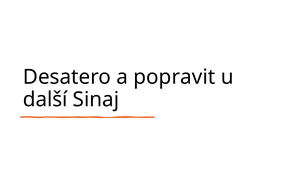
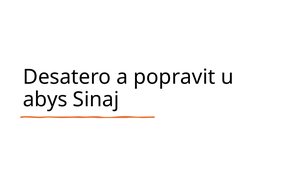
další: další -> abys (45, 99)
